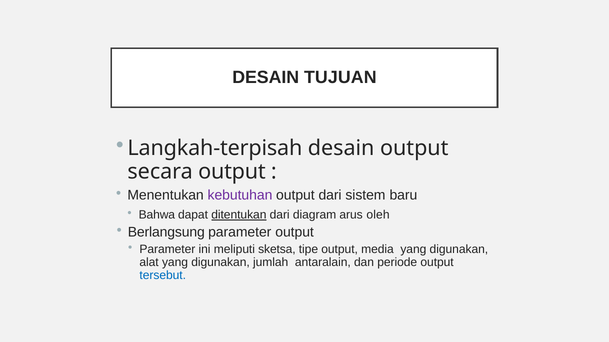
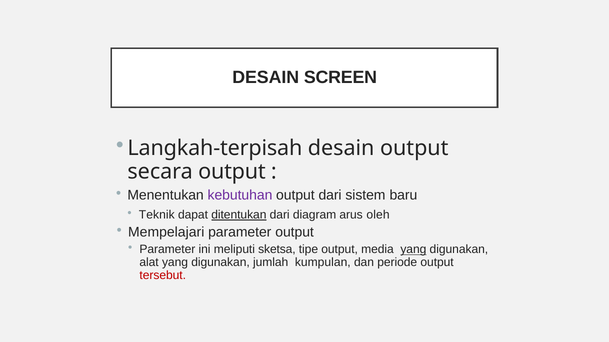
TUJUAN: TUJUAN -> SCREEN (340, 78)
Bahwa: Bahwa -> Teknik (157, 215)
Berlangsung: Berlangsung -> Mempelajari (166, 233)
yang underline: none -> present (413, 250)
antaralain: antaralain -> kumpulan (323, 263)
tersebut colour: blue -> red (163, 276)
